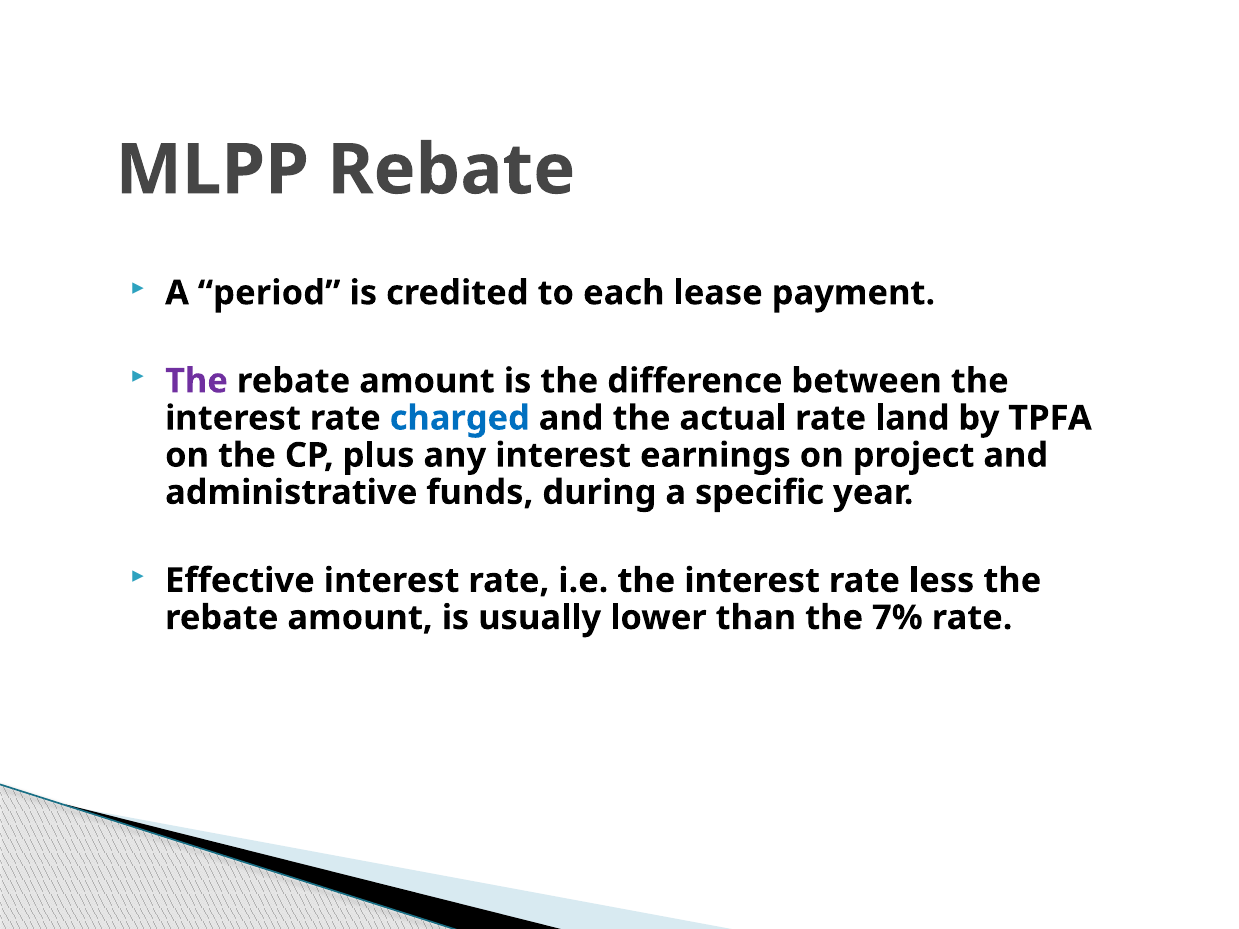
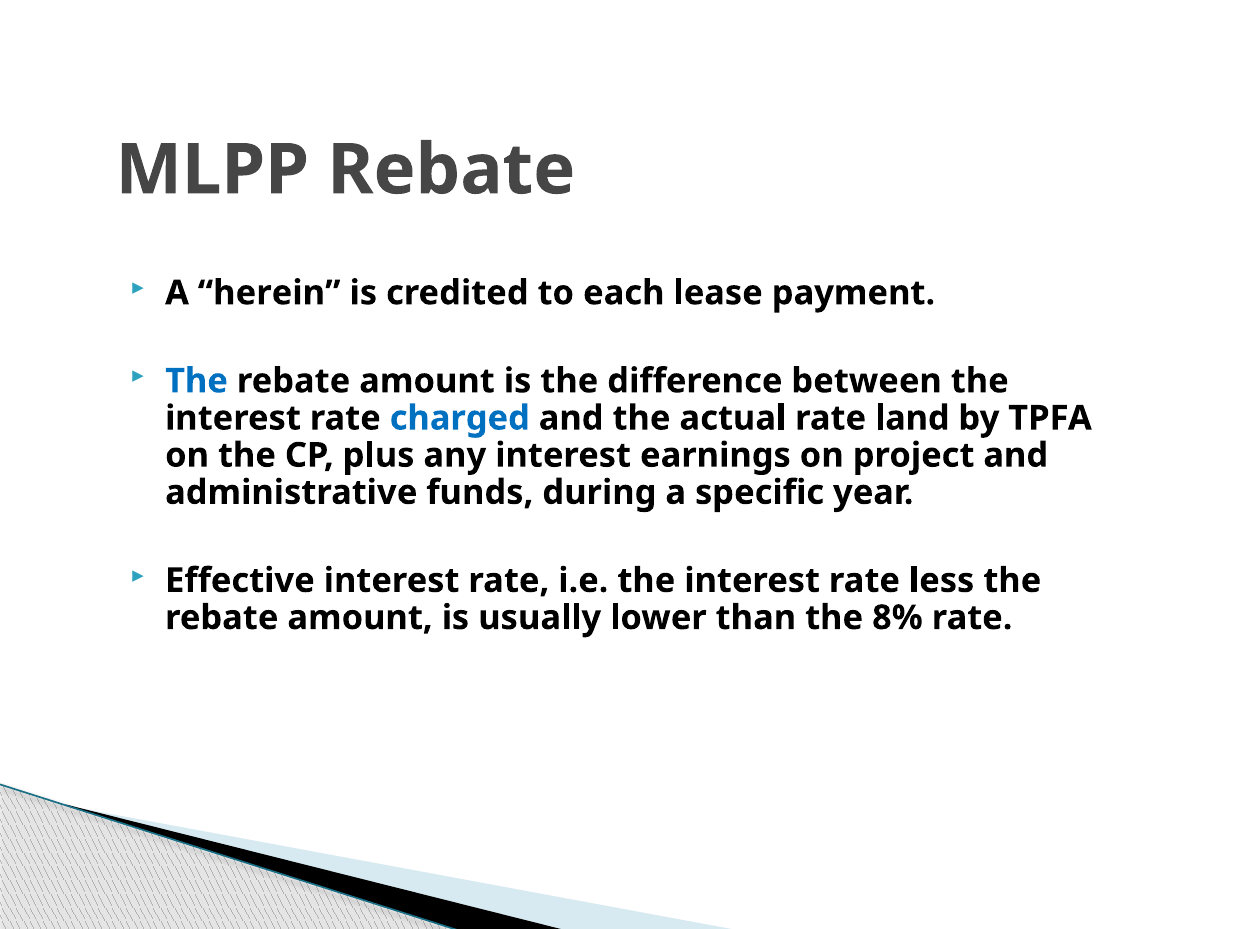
period: period -> herein (269, 293)
The colour: purple -> blue (196, 381)
7%: 7% -> 8% (897, 618)
